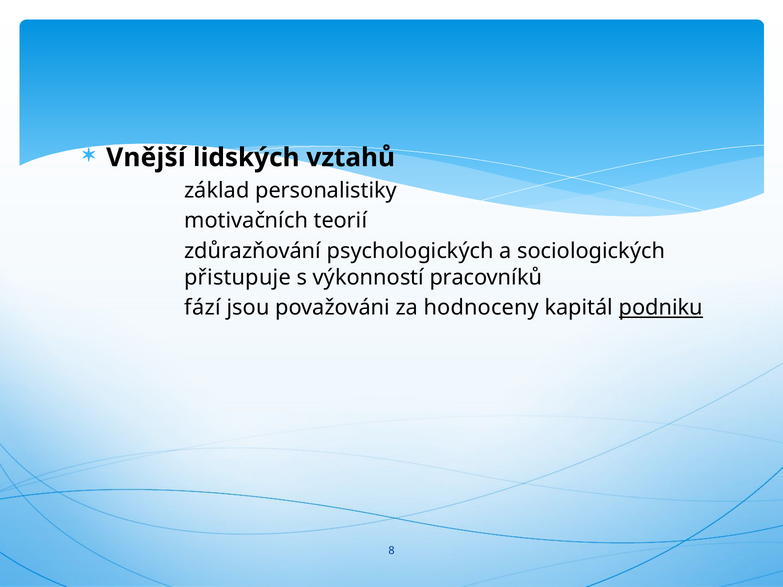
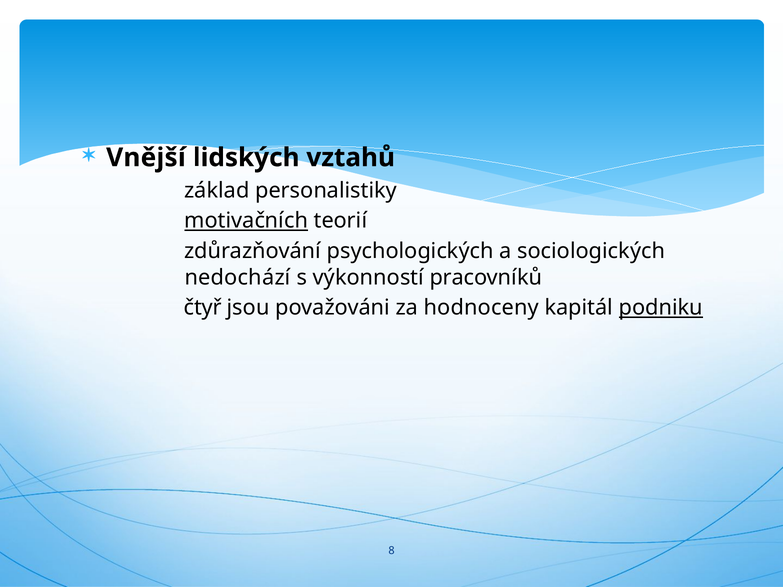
motivačních underline: none -> present (246, 221)
přistupuje: přistupuje -> nedochází (238, 277)
fází: fází -> čtyř (203, 308)
